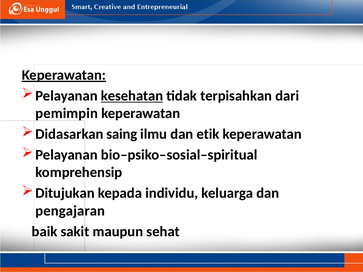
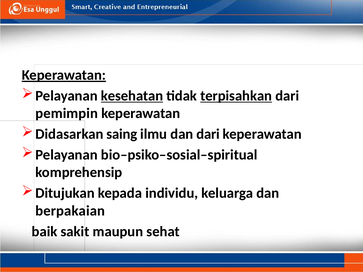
terpisahkan underline: none -> present (236, 96)
dan etik: etik -> dari (208, 134)
pengajaran: pengajaran -> berpakaian (70, 211)
